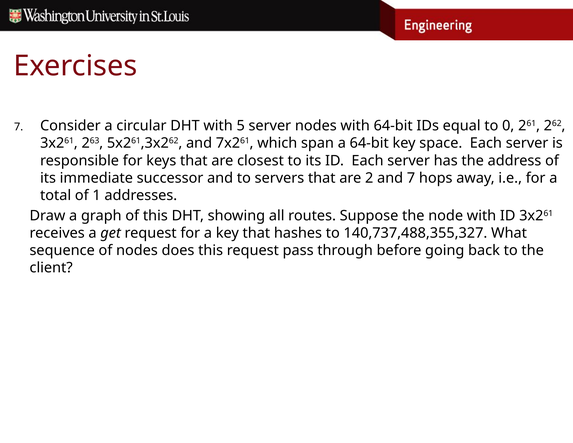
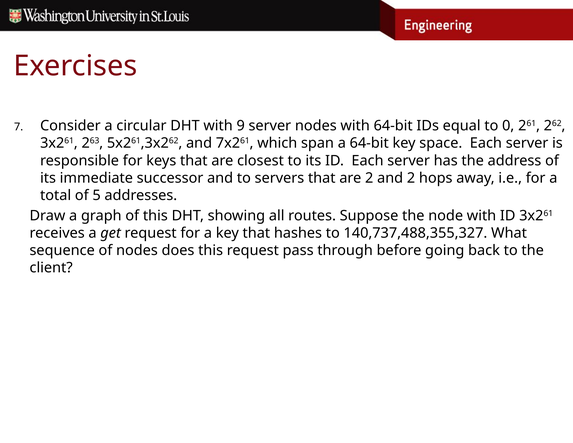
5: 5 -> 9 (241, 126)
and 7: 7 -> 2 (411, 178)
1: 1 -> 5 (97, 195)
